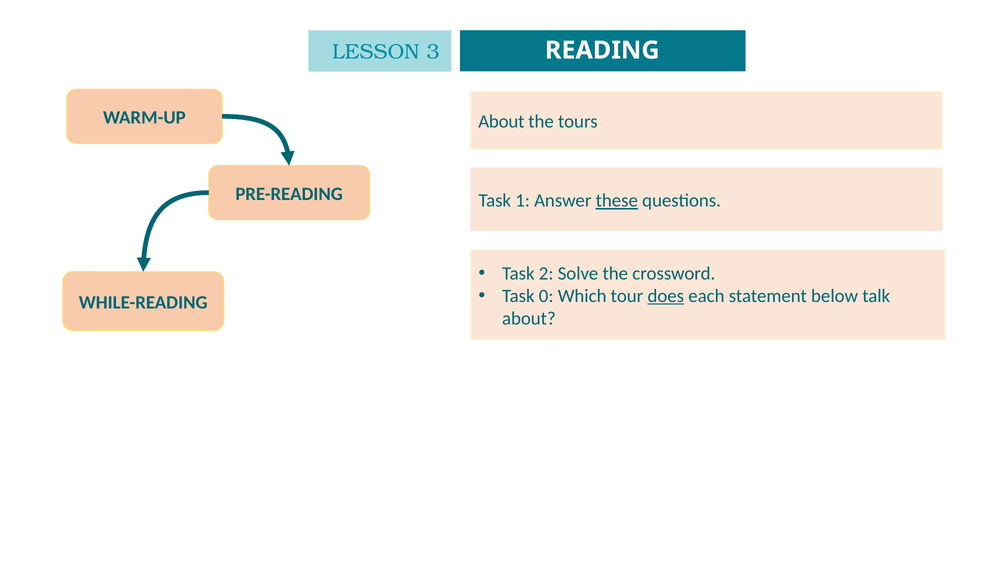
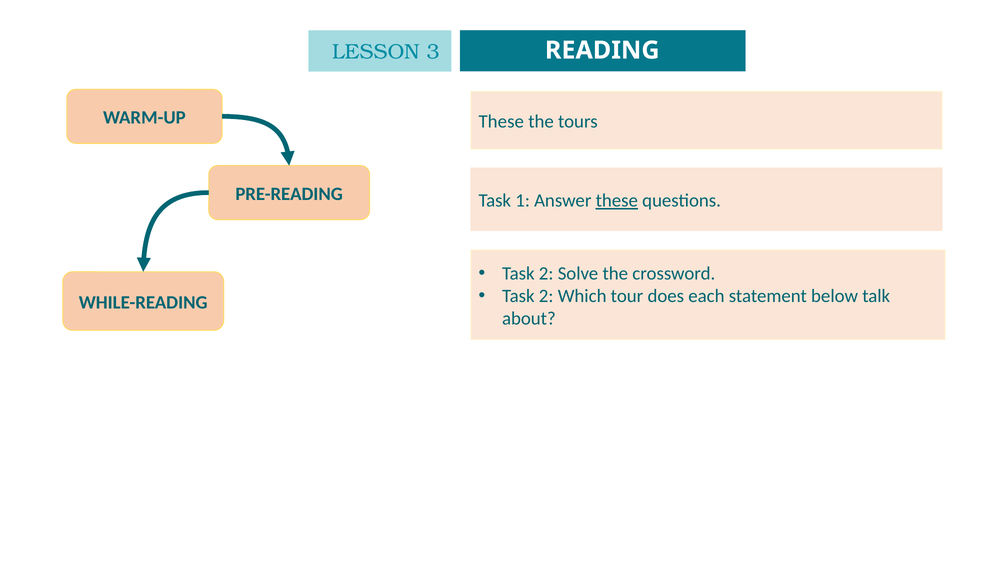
About: About -> These (501, 122)
0: 0 -> 2 (546, 296)
does underline: present -> none (666, 296)
